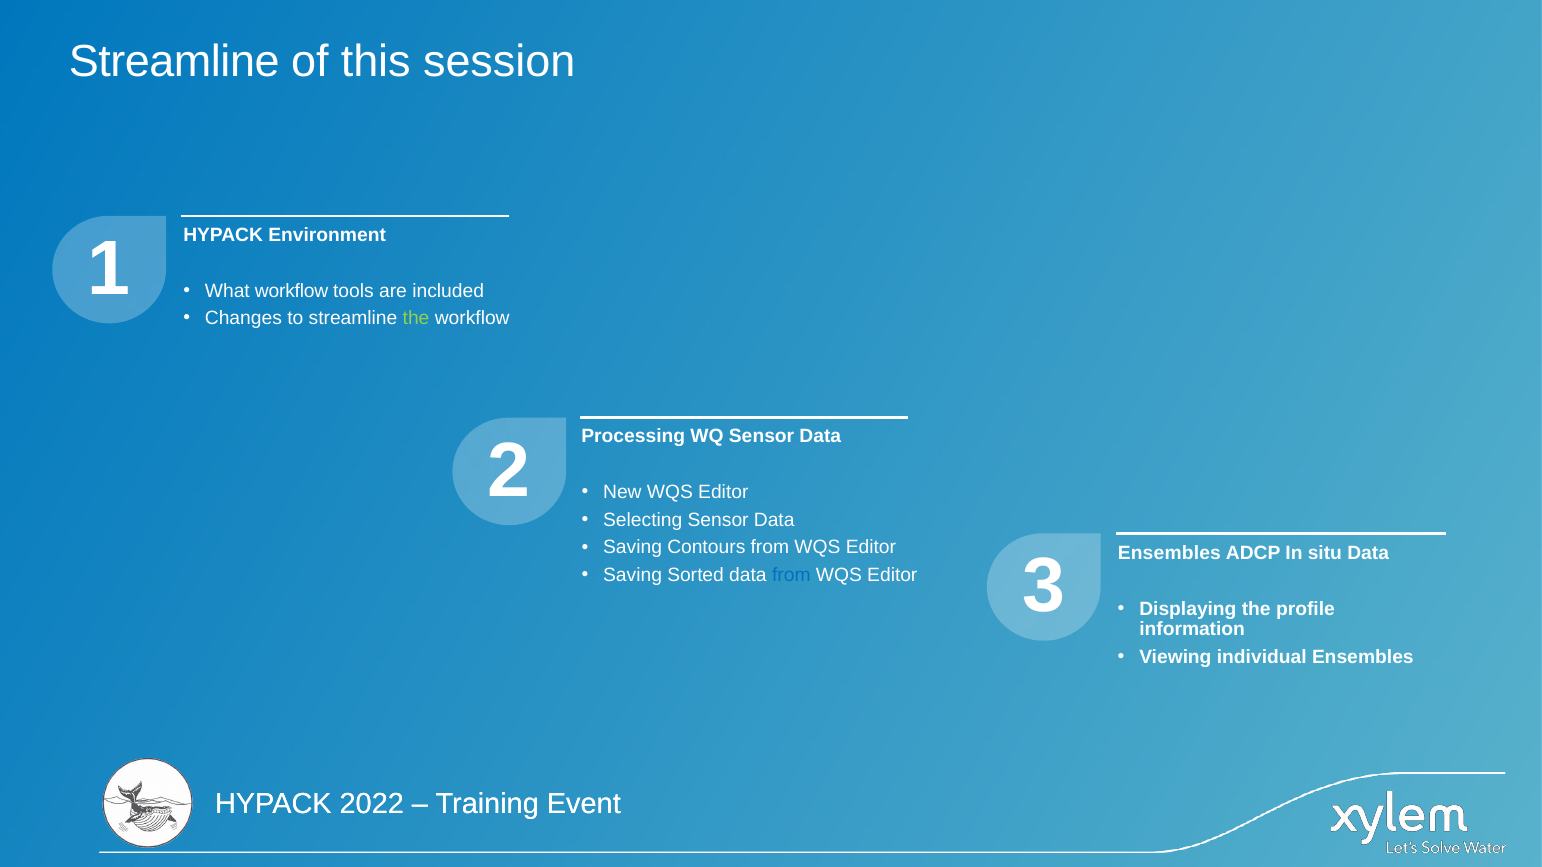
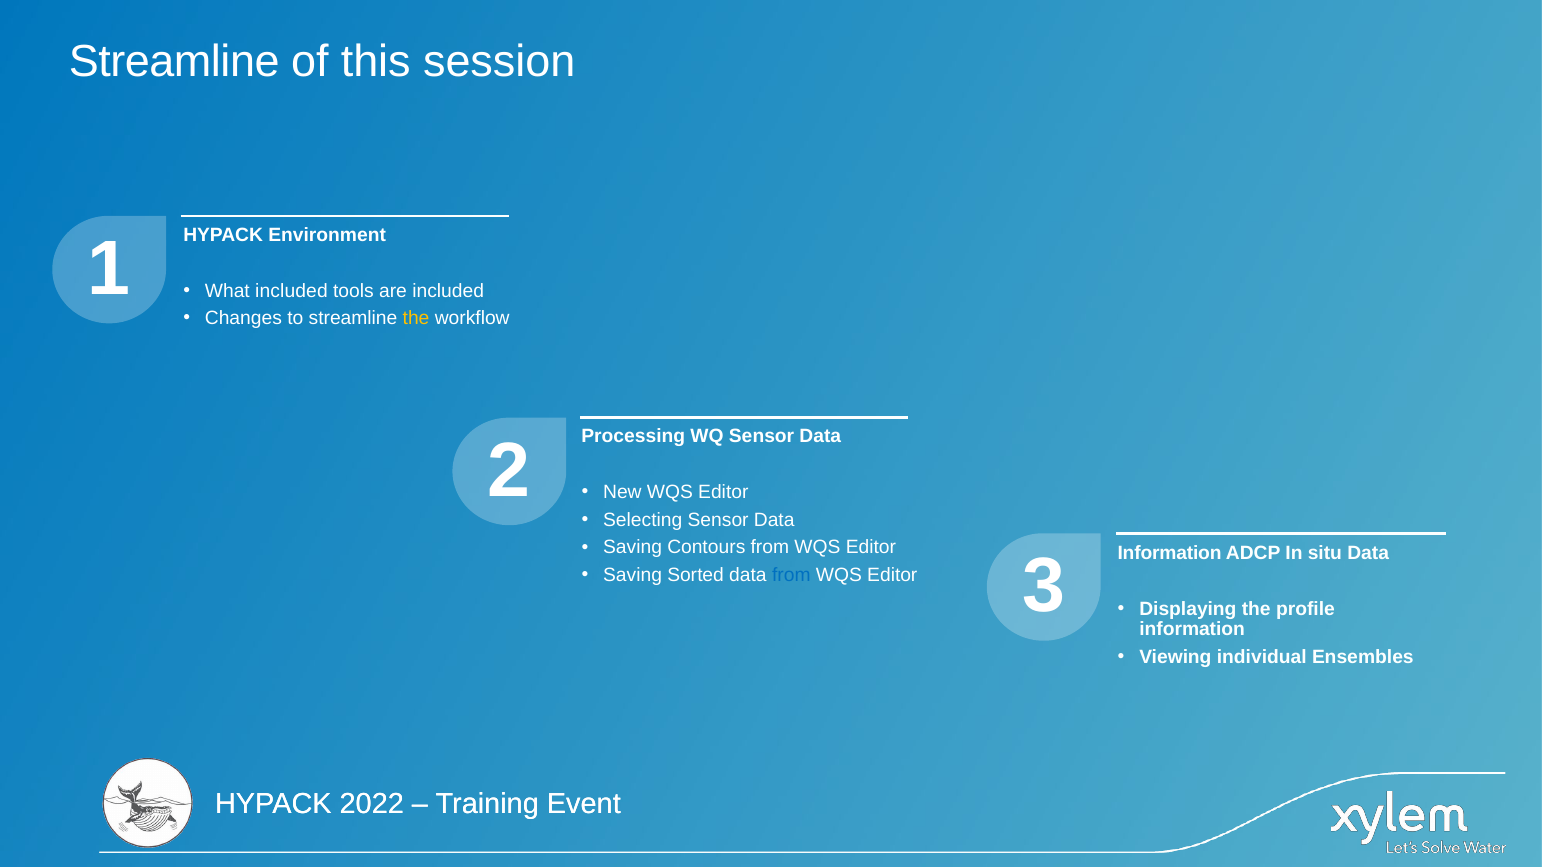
What workflow: workflow -> included (291, 291)
the colour: light green -> yellow (416, 319)
Ensembles: Ensembles -> Information (1170, 553)
